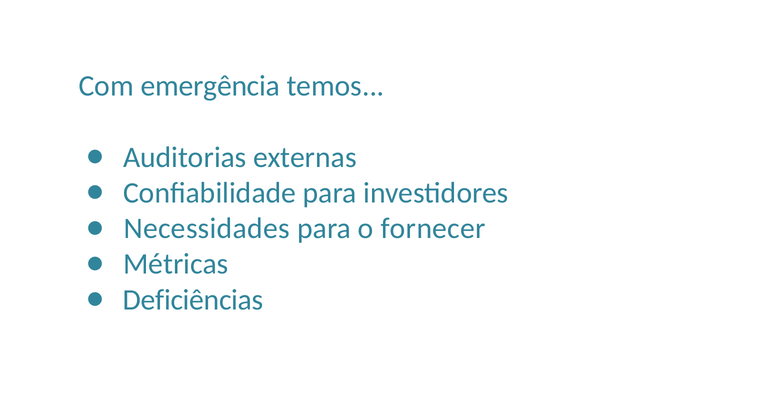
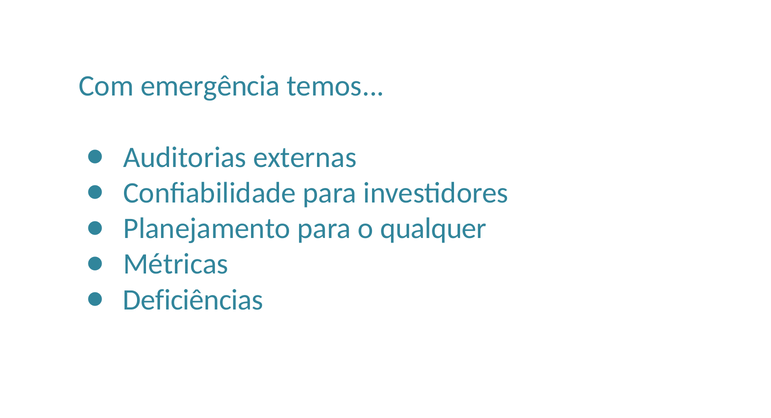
Necessidades: Necessidades -> Planejamento (207, 229)
fornecer: fornecer -> qualquer (433, 229)
